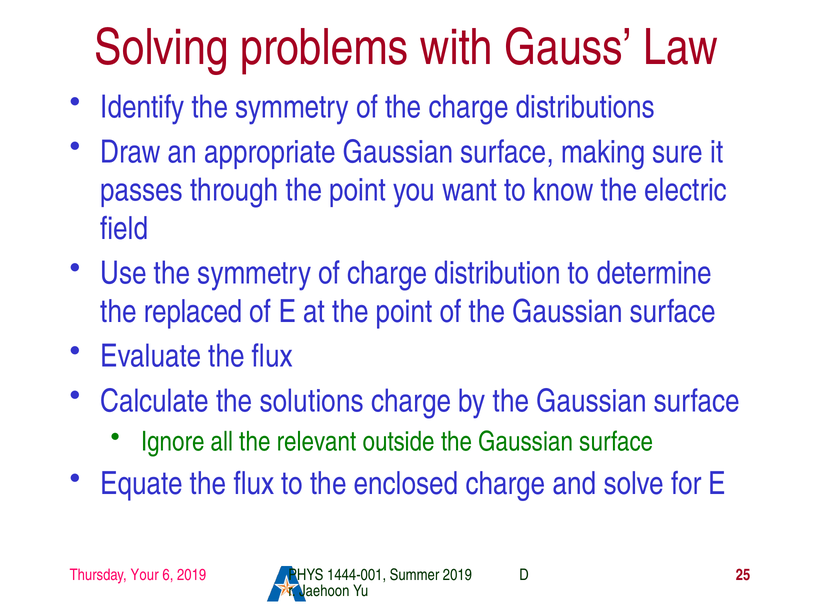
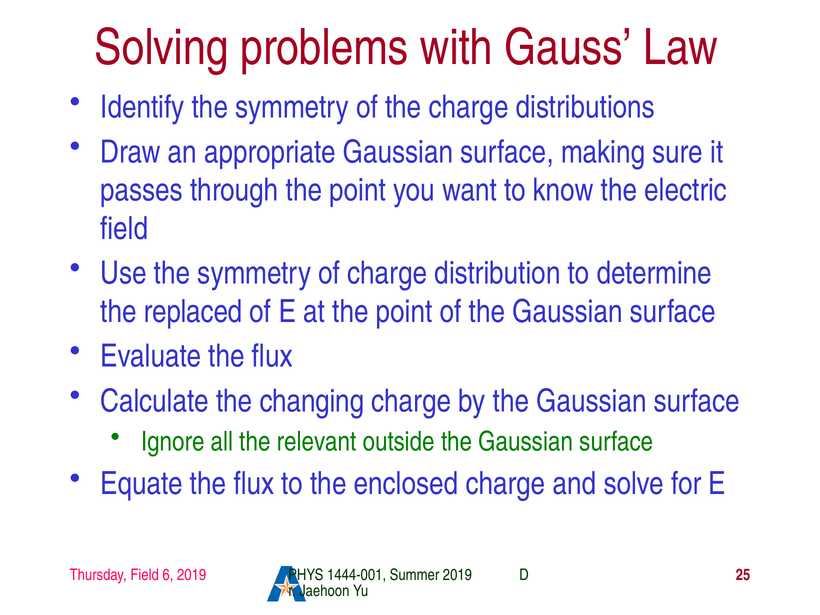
solutions: solutions -> changing (312, 401)
Thursday Your: Your -> Field (145, 575)
